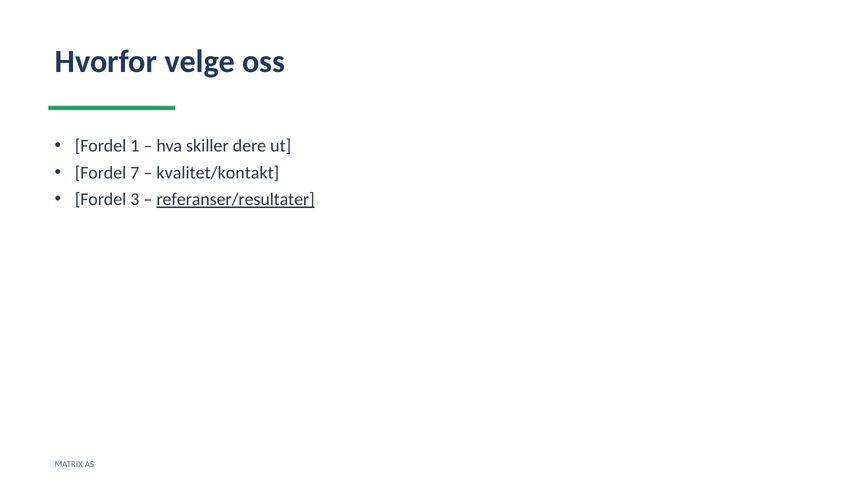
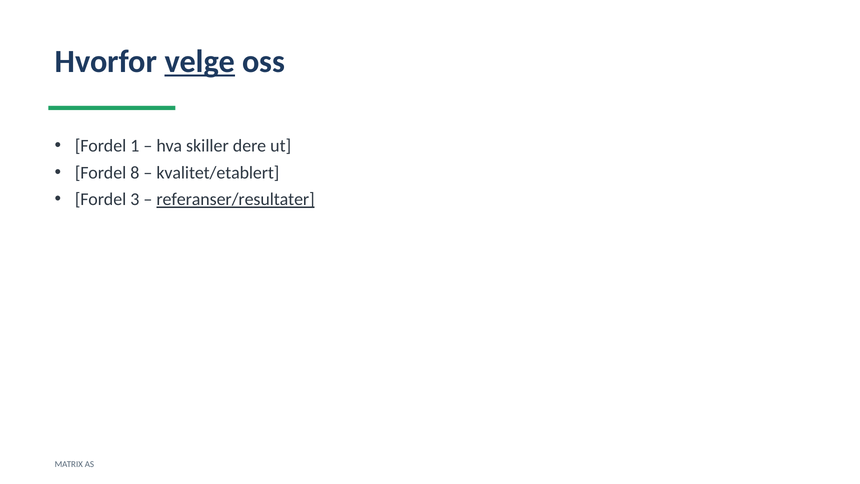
velge underline: none -> present (200, 61)
7: 7 -> 8 (135, 173)
kvalitet/kontakt: kvalitet/kontakt -> kvalitet/etablert (218, 173)
